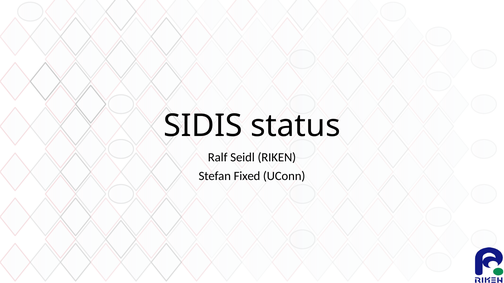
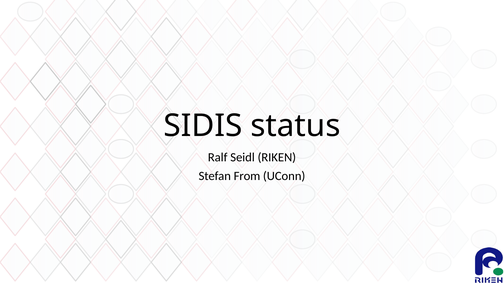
Fixed: Fixed -> From (247, 176)
